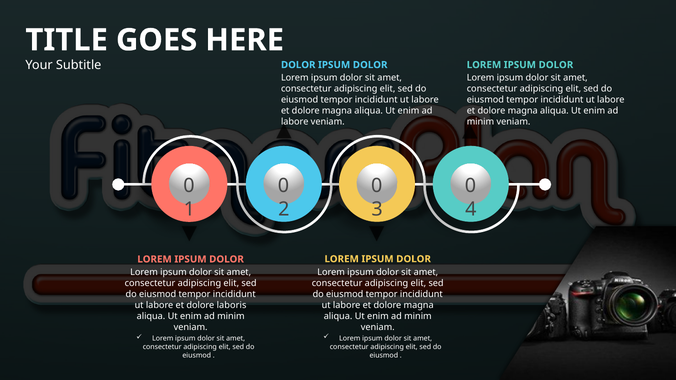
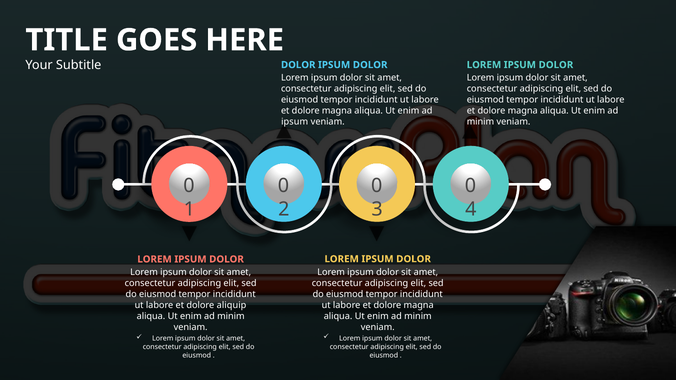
labore: labore -> ipsum (295, 122)
laboris: laboris -> aliquip (232, 305)
